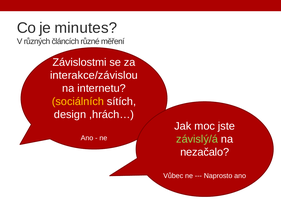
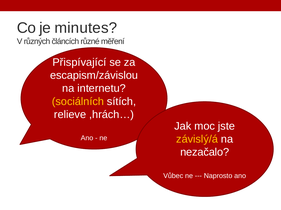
Závislostmi: Závislostmi -> Přispívající (79, 62)
interakce/závislou: interakce/závislou -> escapism/závislou (94, 76)
design: design -> relieve (70, 115)
závislý/á colour: light green -> yellow (197, 140)
